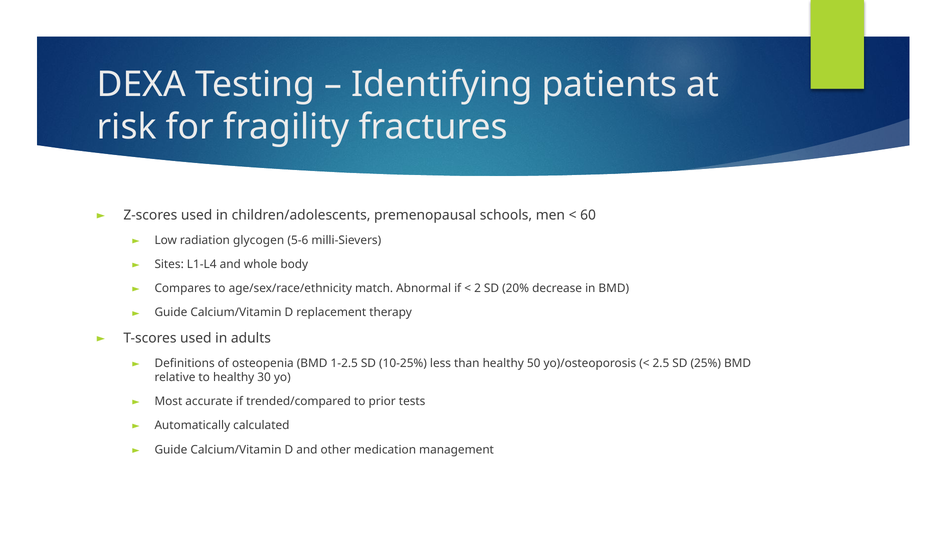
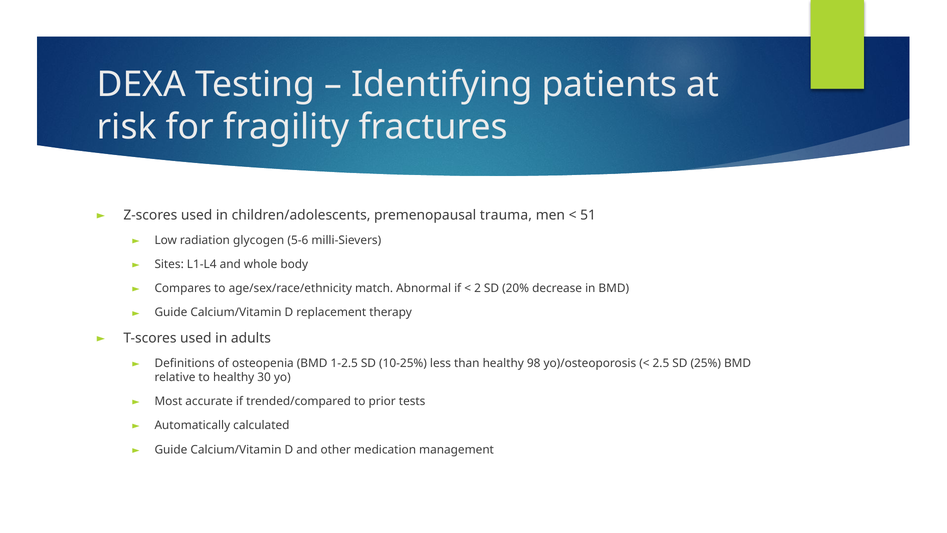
schools: schools -> trauma (506, 215)
60: 60 -> 51 (588, 215)
50: 50 -> 98 (534, 363)
